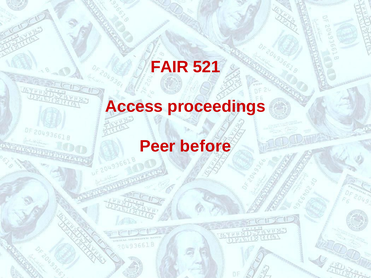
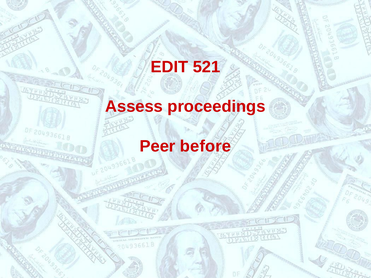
FAIR: FAIR -> EDIT (169, 67)
Access: Access -> Assess (134, 107)
